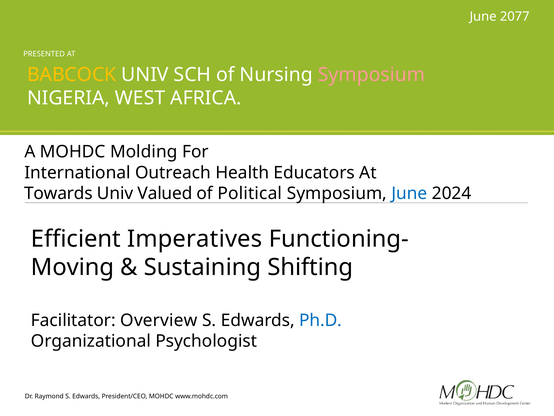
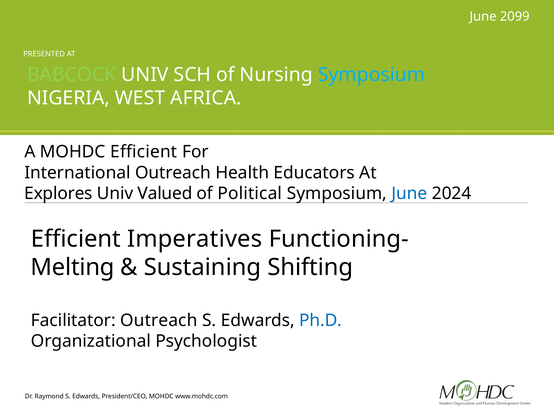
2077: 2077 -> 2099 (515, 16)
BABCOCK colour: yellow -> light green (72, 75)
Symposium colour: pink -> light blue (371, 75)
MOHDC Molding: Molding -> Efficient (144, 152)
Towards: Towards -> Explores (58, 193)
Moving: Moving -> Melting (73, 267)
Facilitator Overview: Overview -> Outreach (159, 320)
